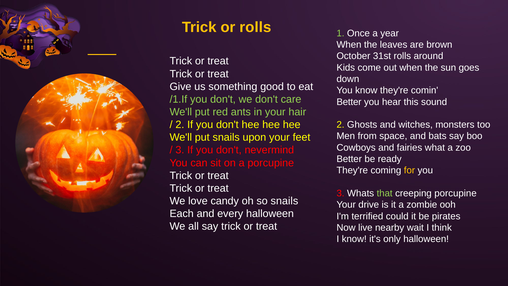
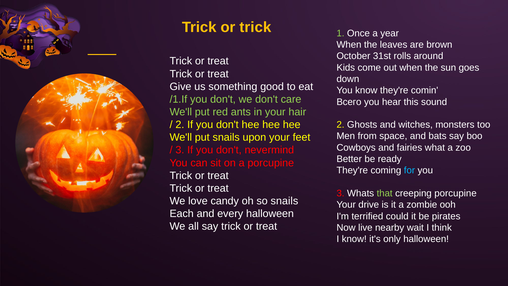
or rolls: rolls -> trick (255, 27)
Better: Better -> Всего (349, 102)
for colour: yellow -> light blue (409, 170)
